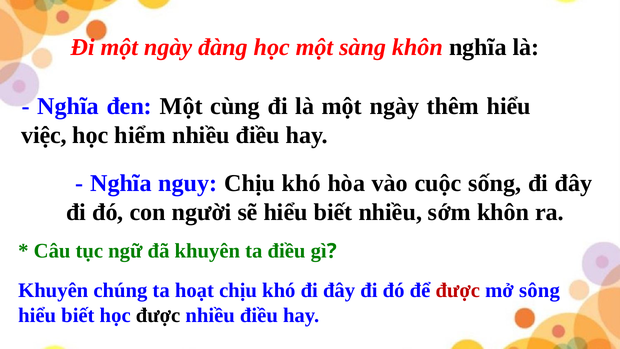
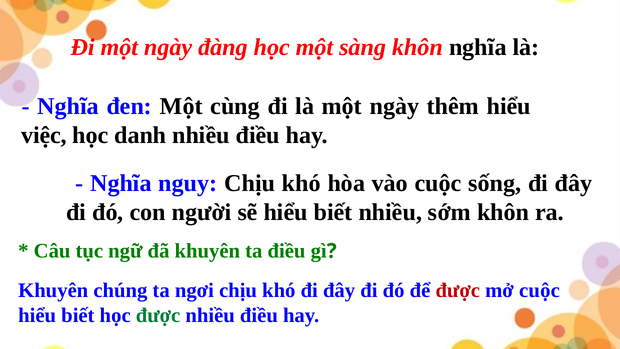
hiểm: hiểm -> danh (140, 135)
hoạt: hoạt -> ngơi (194, 290)
mở sông: sông -> cuộc (539, 290)
được colour: black -> green (158, 315)
